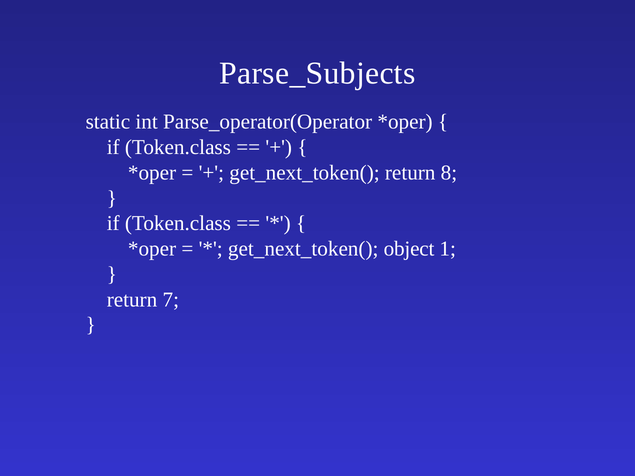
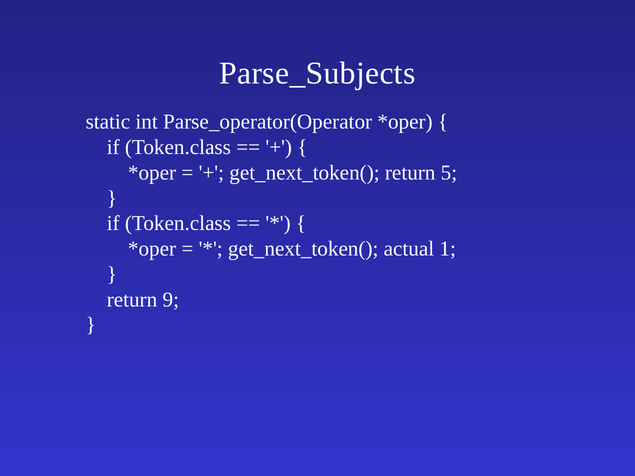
8: 8 -> 5 (449, 173)
object: object -> actual (409, 249)
7: 7 -> 9 (171, 300)
